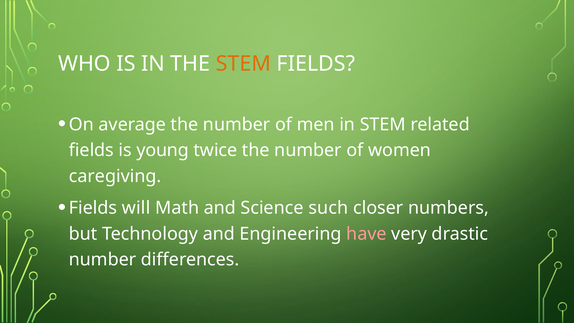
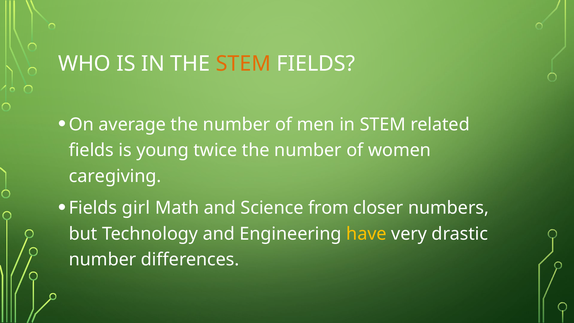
will: will -> girl (136, 208)
such: such -> from (328, 208)
have colour: pink -> yellow (366, 234)
